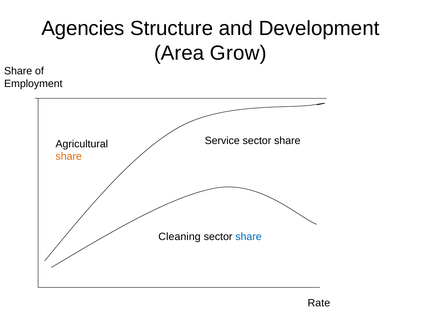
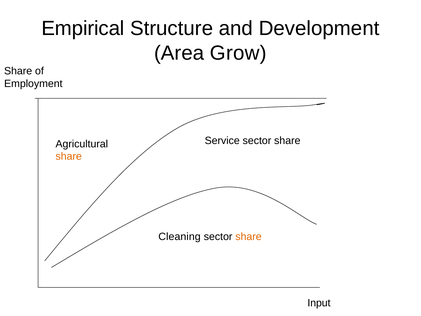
Agencies: Agencies -> Empirical (83, 28)
share colour: blue -> orange (249, 237)
Rate: Rate -> Input (319, 303)
